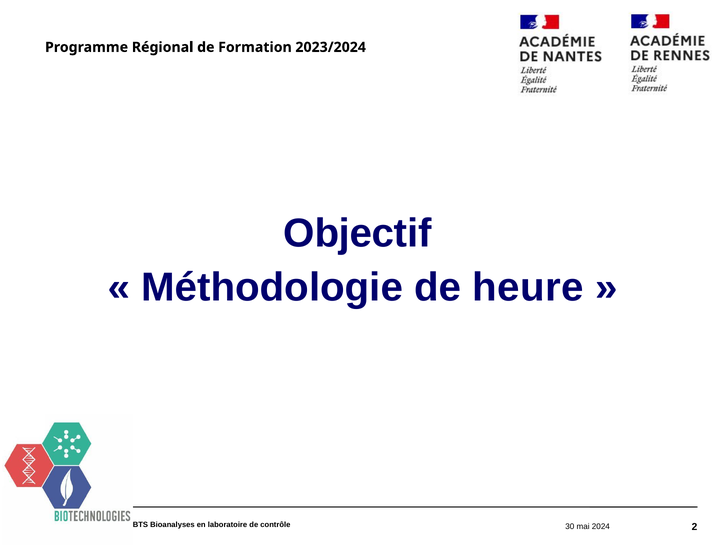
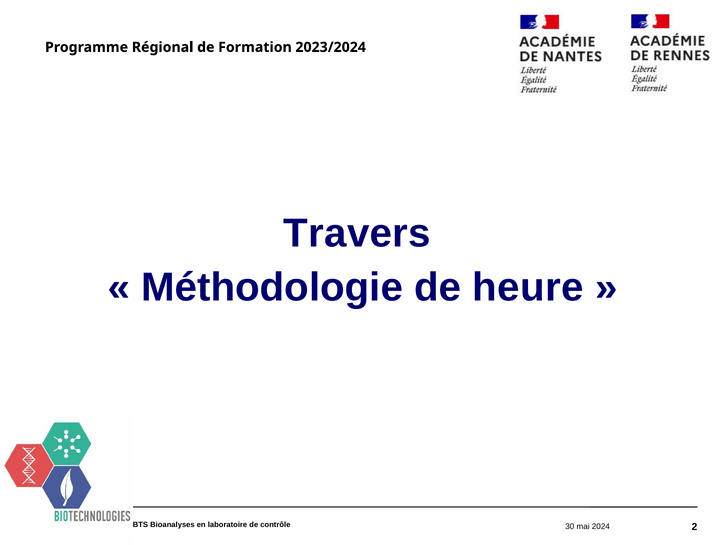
Objectif: Objectif -> Travers (357, 233)
